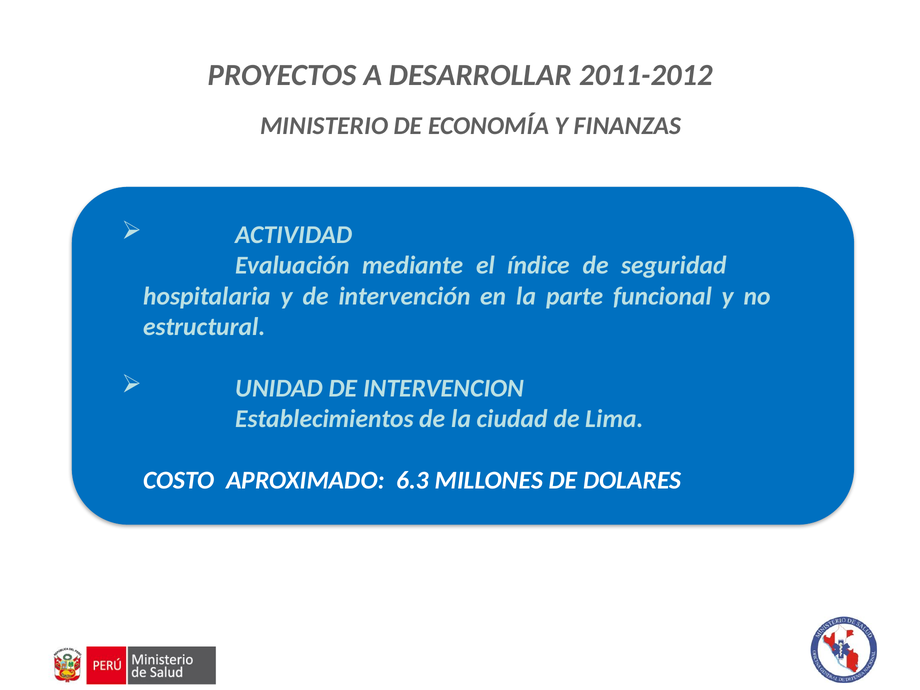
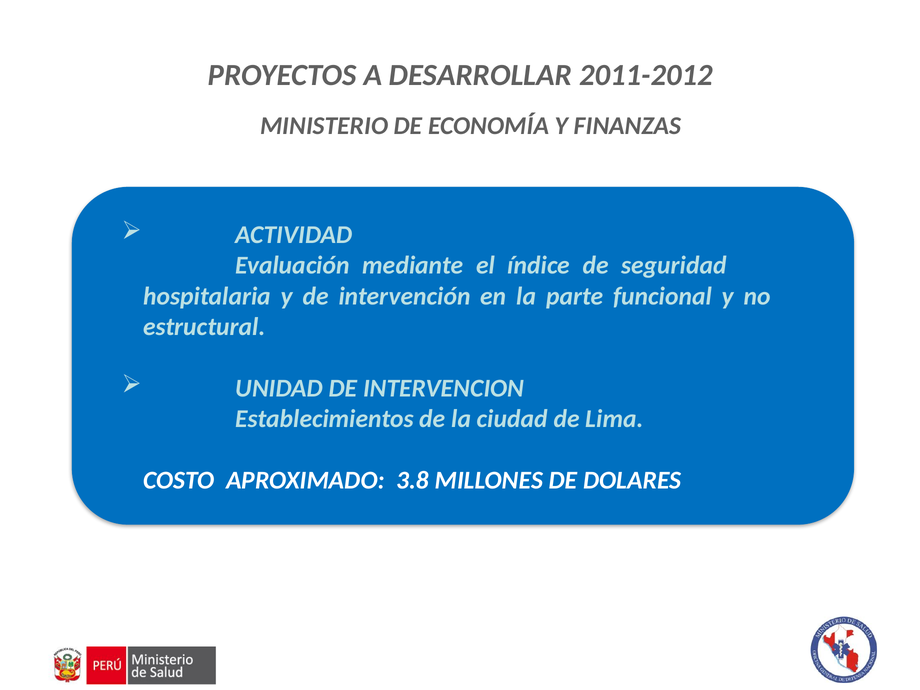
6.3: 6.3 -> 3.8 (413, 480)
